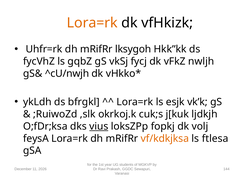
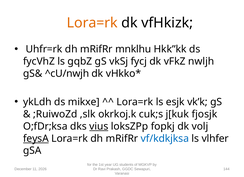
lksygoh: lksygoh -> mnklhu (133, 49)
bfrgkl: bfrgkl -> mikxe (84, 102)
ljdkjh: ljdkjh -> fjosjk (204, 114)
feysA underline: none -> present (36, 139)
vf/kdkjksa colour: orange -> blue (165, 139)
ftlesa: ftlesa -> vlhfer (215, 139)
